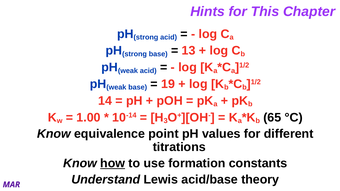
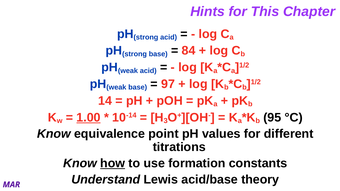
13: 13 -> 84 (189, 51)
19: 19 -> 97 (168, 84)
1.00 underline: none -> present (89, 118)
65: 65 -> 95 (272, 118)
